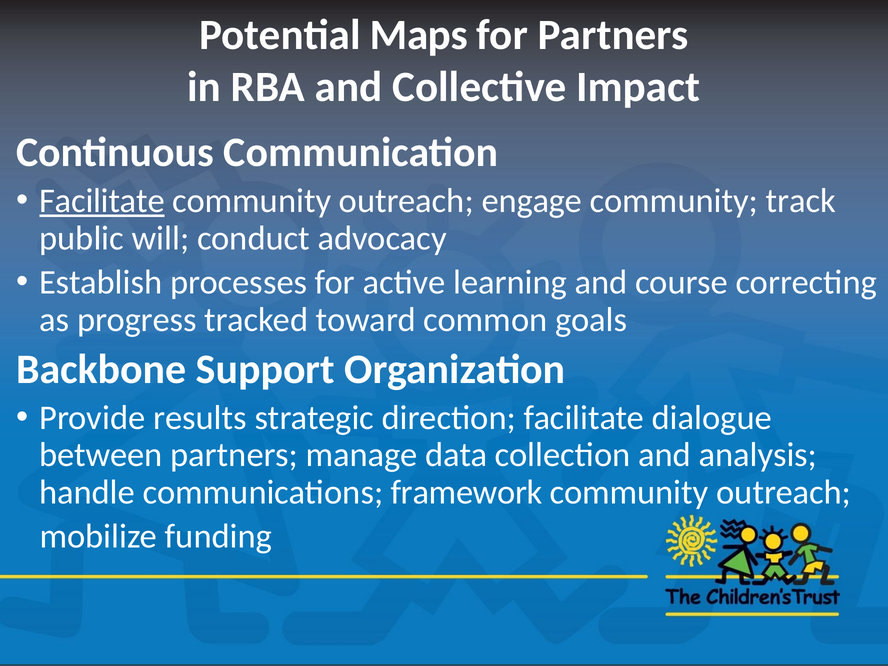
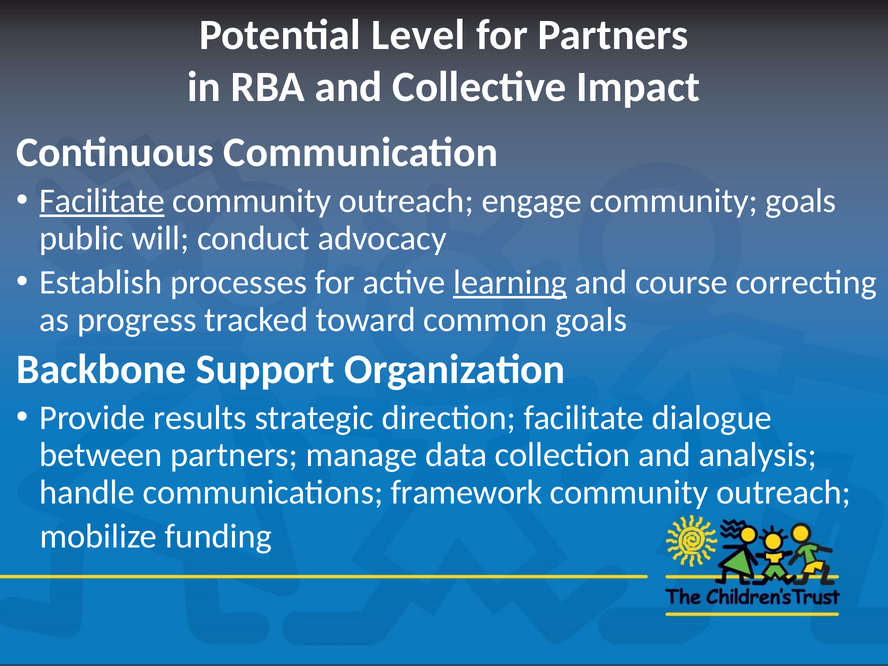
Maps: Maps -> Level (418, 35)
community track: track -> goals (801, 201)
learning underline: none -> present (510, 282)
